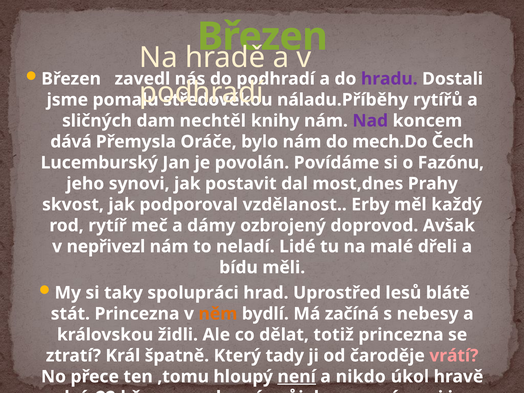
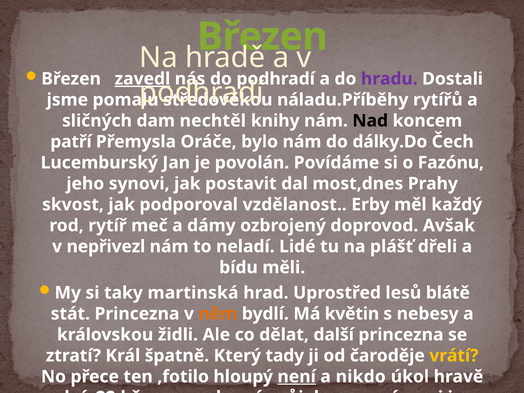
zavedl underline: none -> present (142, 79)
Nad colour: purple -> black (370, 121)
dává: dává -> patří (71, 142)
mech.Do: mech.Do -> dálky.Do (390, 142)
malé: malé -> plášť (392, 246)
spolupráci: spolupráci -> martinská (193, 293)
začíná: začíná -> květin (352, 314)
dělat totiž: totiž -> další (334, 335)
vrátí colour: pink -> yellow (454, 356)
,tomu: ,tomu -> ,fotilo (183, 377)
